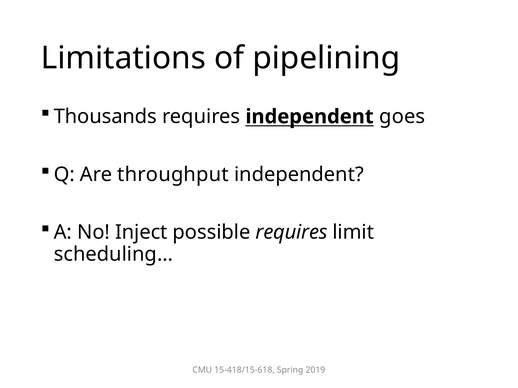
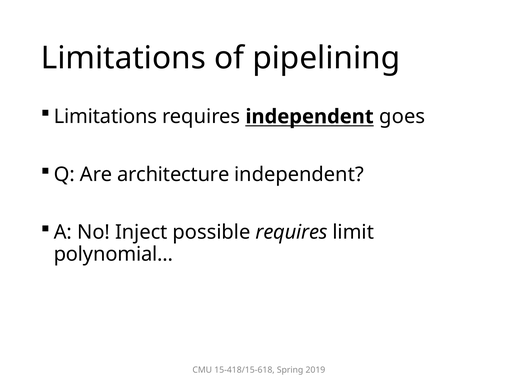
Thousands: Thousands -> Limitations (105, 117)
throughput: throughput -> architecture (173, 175)
scheduling…: scheduling… -> polynomial… (113, 254)
